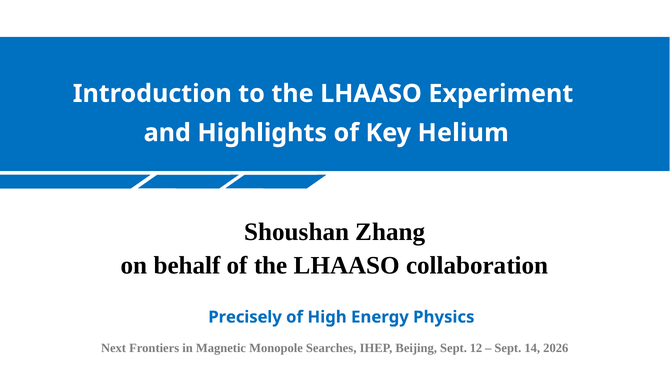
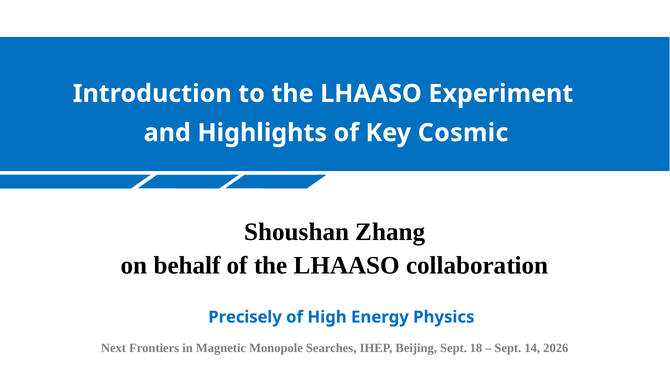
Helium: Helium -> Cosmic (463, 133)
12: 12 -> 18 (476, 348)
